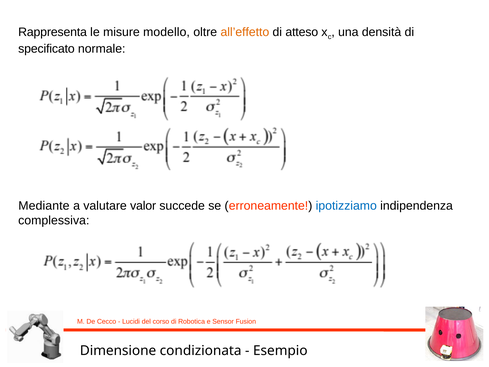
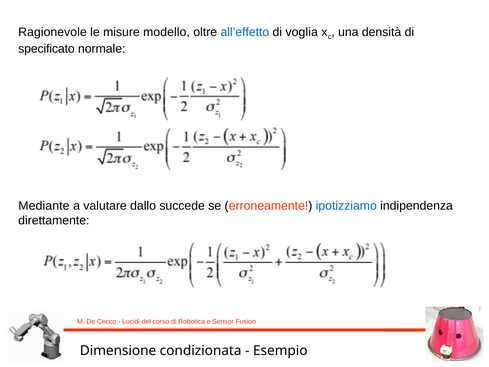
Rappresenta: Rappresenta -> Ragionevole (52, 32)
all’effetto colour: orange -> blue (245, 32)
atteso: atteso -> voglia (302, 32)
valor: valor -> dallo (143, 206)
complessiva: complessiva -> direttamente (54, 220)
